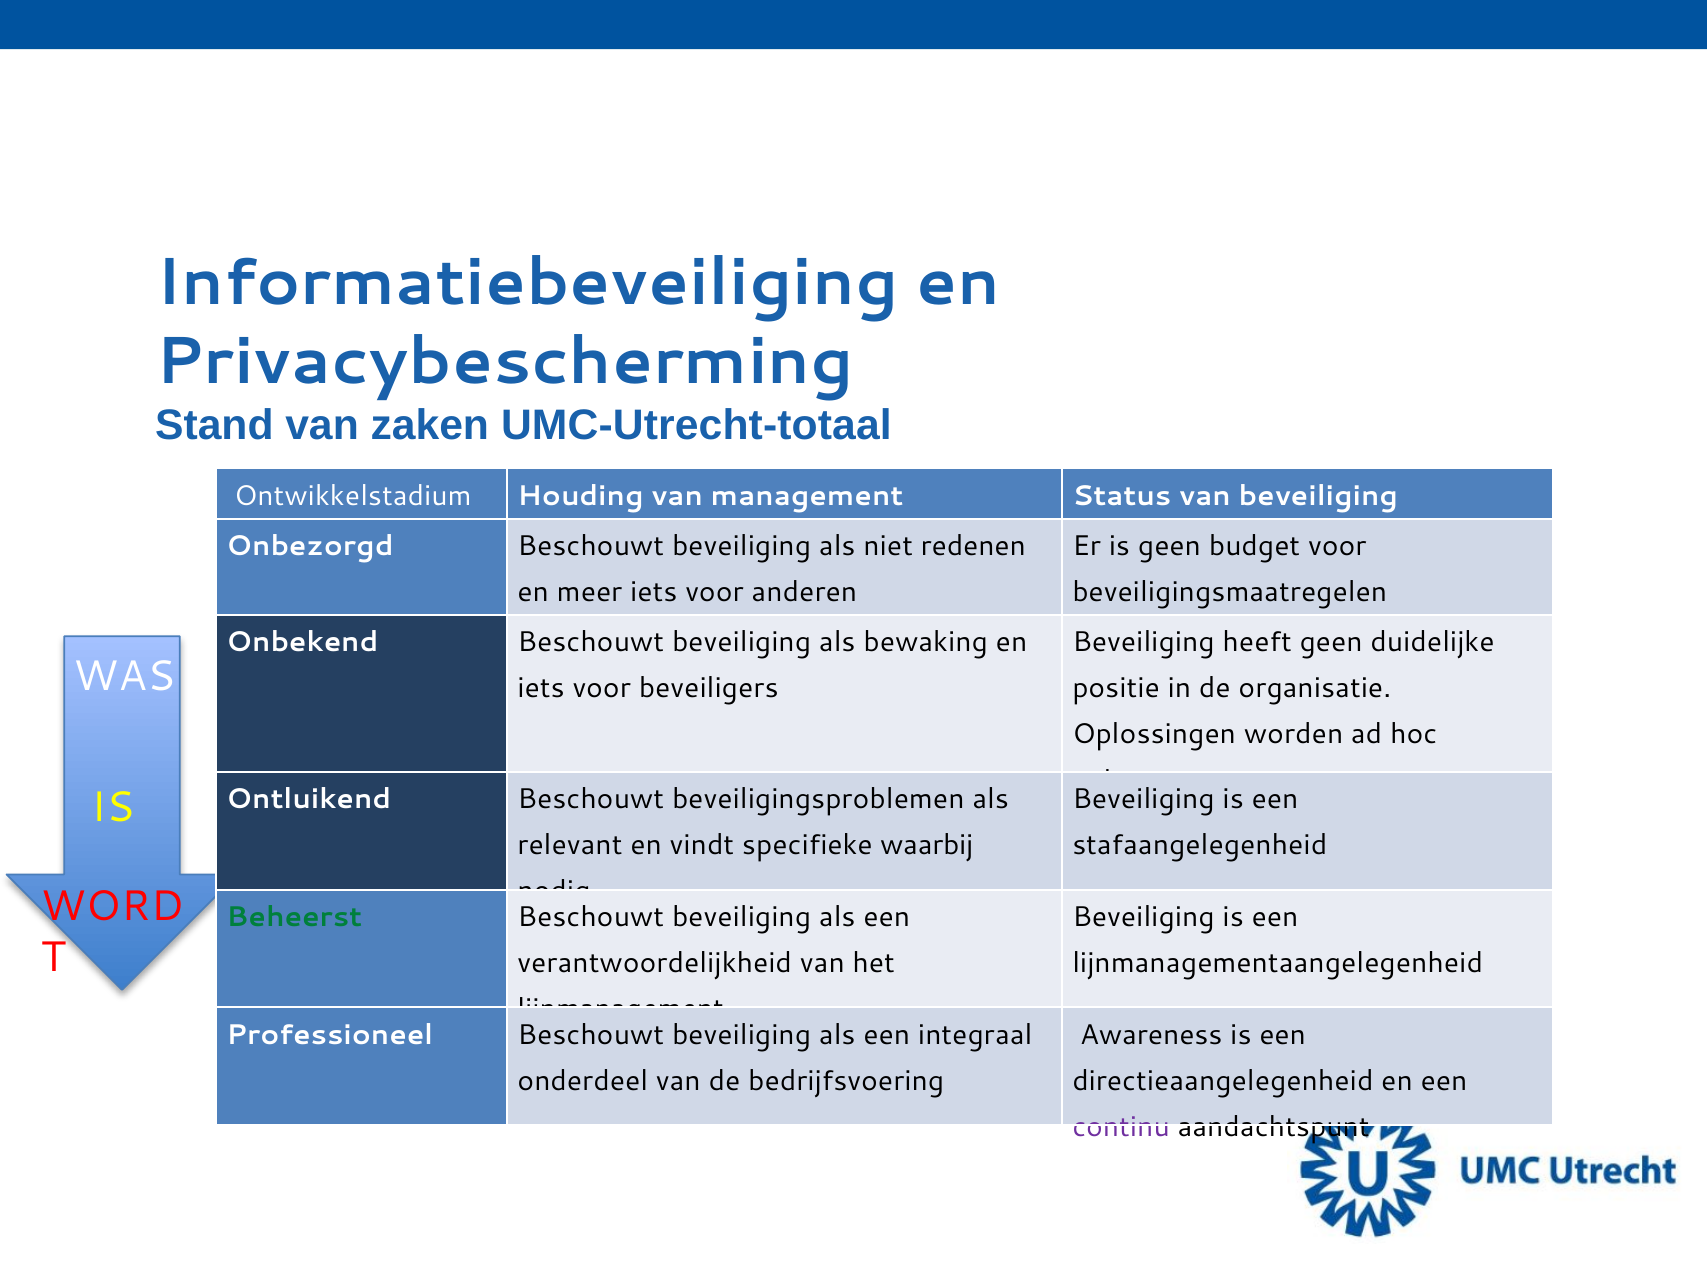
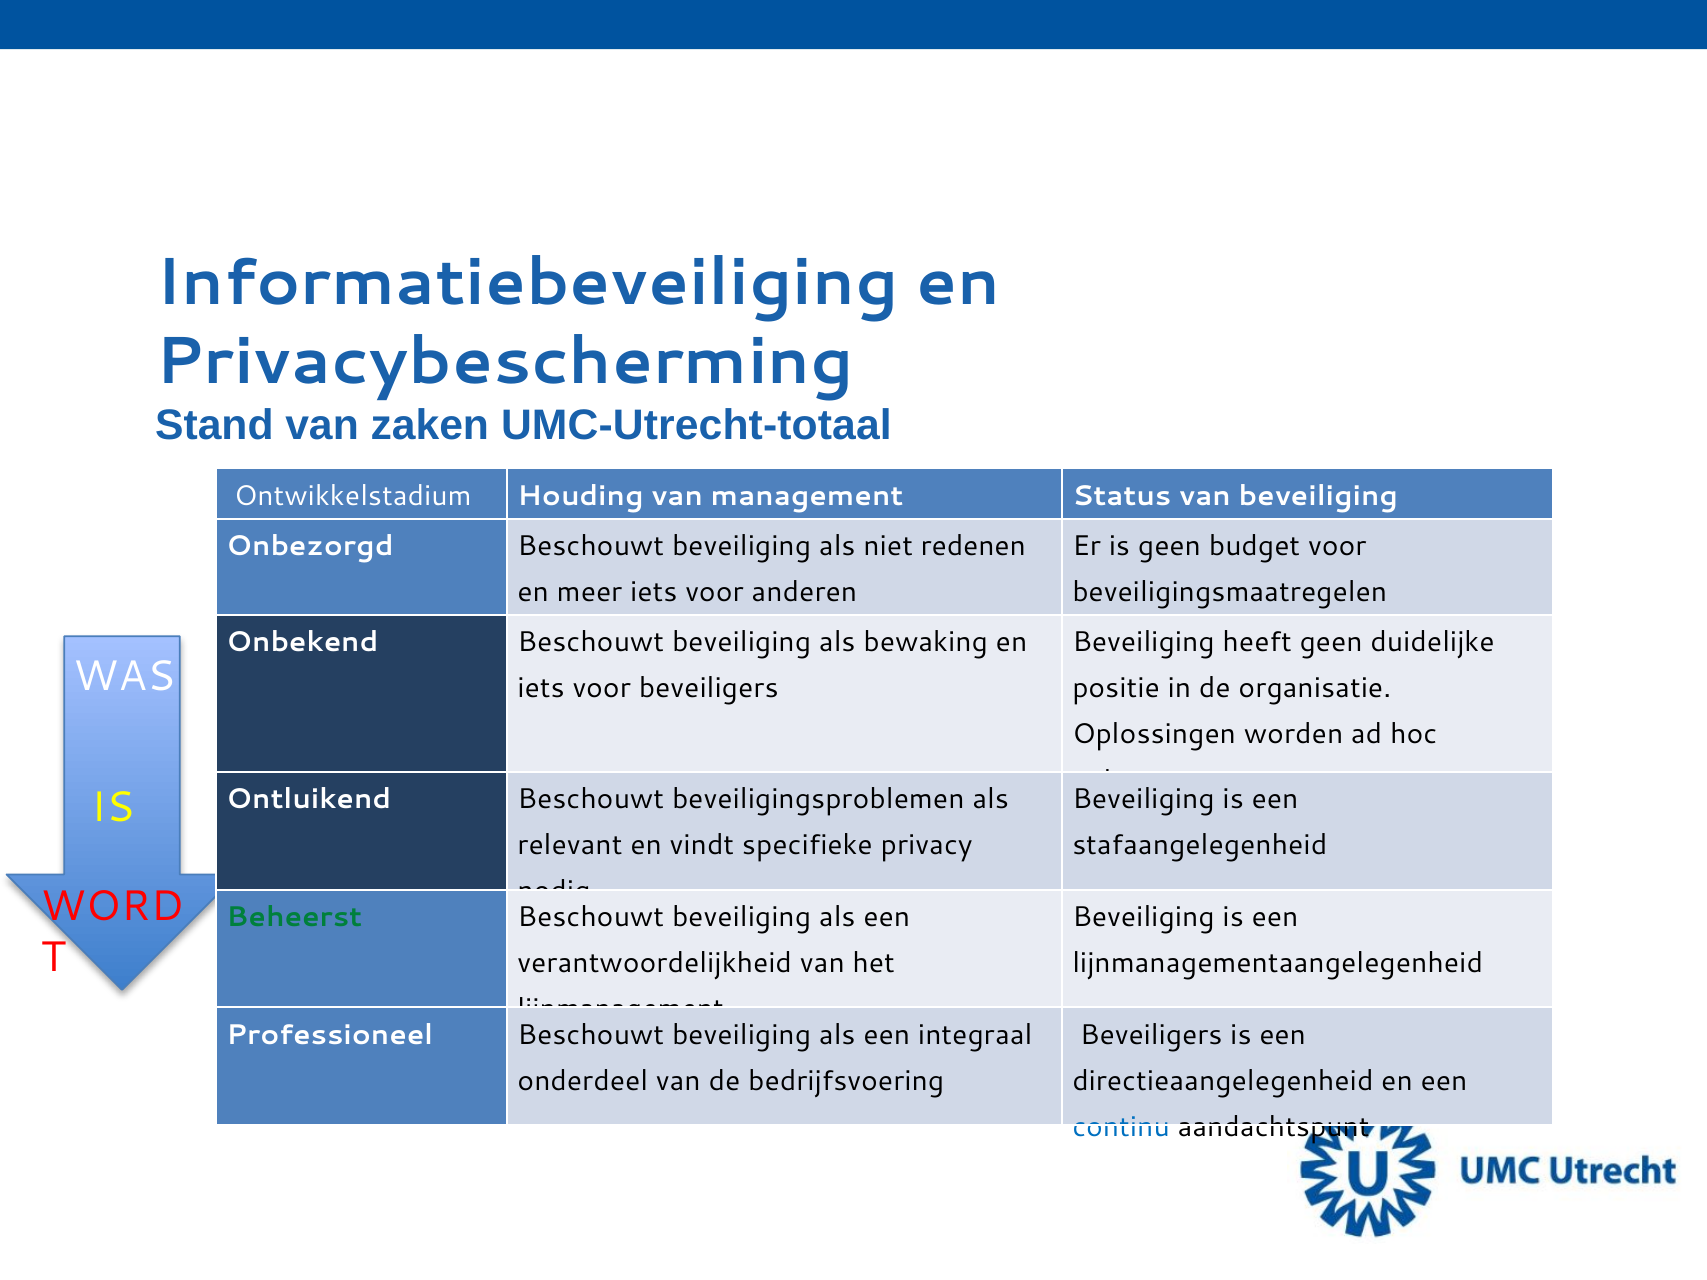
waarbij: waarbij -> privacy (927, 846)
Awareness: Awareness -> Beveiligers (1151, 1035)
continu colour: purple -> blue (1121, 1127)
